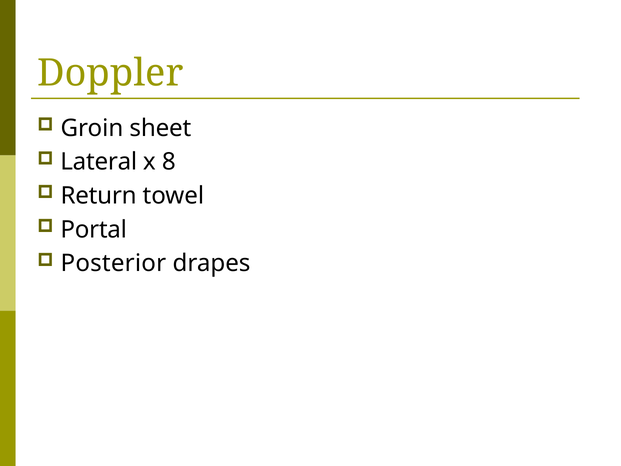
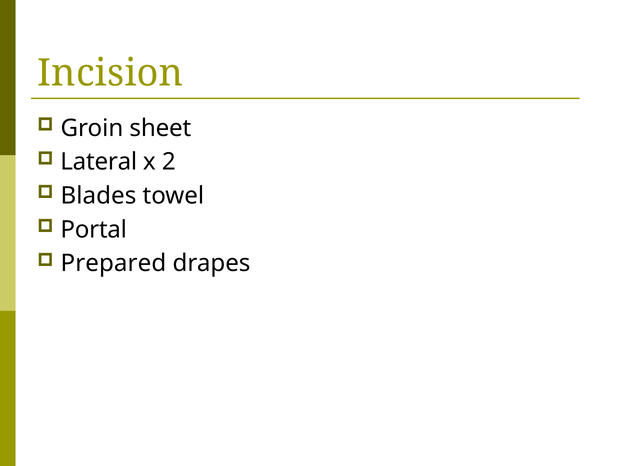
Doppler: Doppler -> Incision (110, 73)
8: 8 -> 2 (169, 162)
Return: Return -> Blades (98, 196)
Posterior: Posterior -> Prepared (113, 263)
